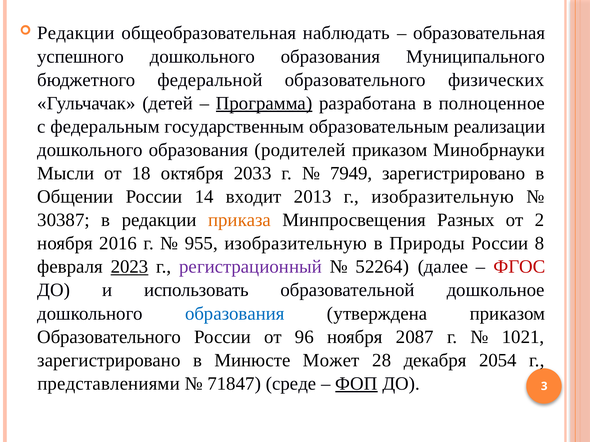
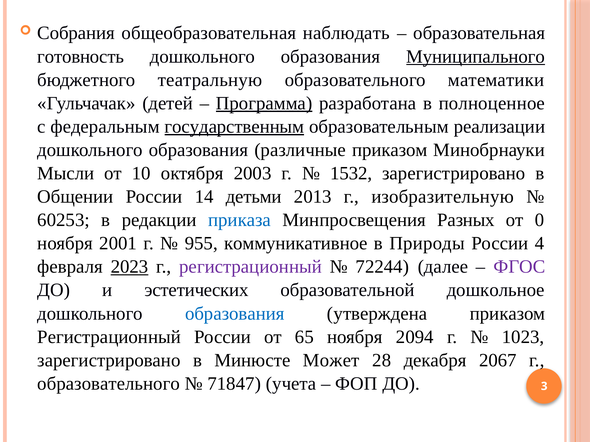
Редакции: Редакции -> Собрания (76, 33)
успешного: успешного -> готовность (81, 57)
Муниципального underline: none -> present (476, 57)
федеральной: федеральной -> театральную (210, 80)
физических: физических -> математики (496, 80)
государственным underline: none -> present (234, 127)
родителей: родителей -> различные (300, 150)
18: 18 -> 10 (141, 173)
2033: 2033 -> 2003 (253, 173)
7949: 7949 -> 1532 (351, 173)
входит: входит -> детьми (254, 197)
30387: 30387 -> 60253 (64, 220)
приказа colour: orange -> blue (240, 220)
2: 2 -> 0 (540, 220)
2016: 2016 -> 2001 (118, 244)
955 изобразительную: изобразительную -> коммуникативное (296, 244)
8: 8 -> 4 (540, 244)
52264: 52264 -> 72244 (382, 267)
ФГОС colour: red -> purple (519, 267)
использовать: использовать -> эстетических (197, 290)
Образовательного: Образовательного -> Регистрационный (109, 337)
96: 96 -> 65 (304, 337)
2087: 2087 -> 2094 (415, 337)
1021: 1021 -> 1023 (523, 337)
2054: 2054 -> 2067 (498, 361)
представлениями: представлениями -> образовательного (109, 384)
среде: среде -> учета (291, 384)
ФОП underline: present -> none (356, 384)
